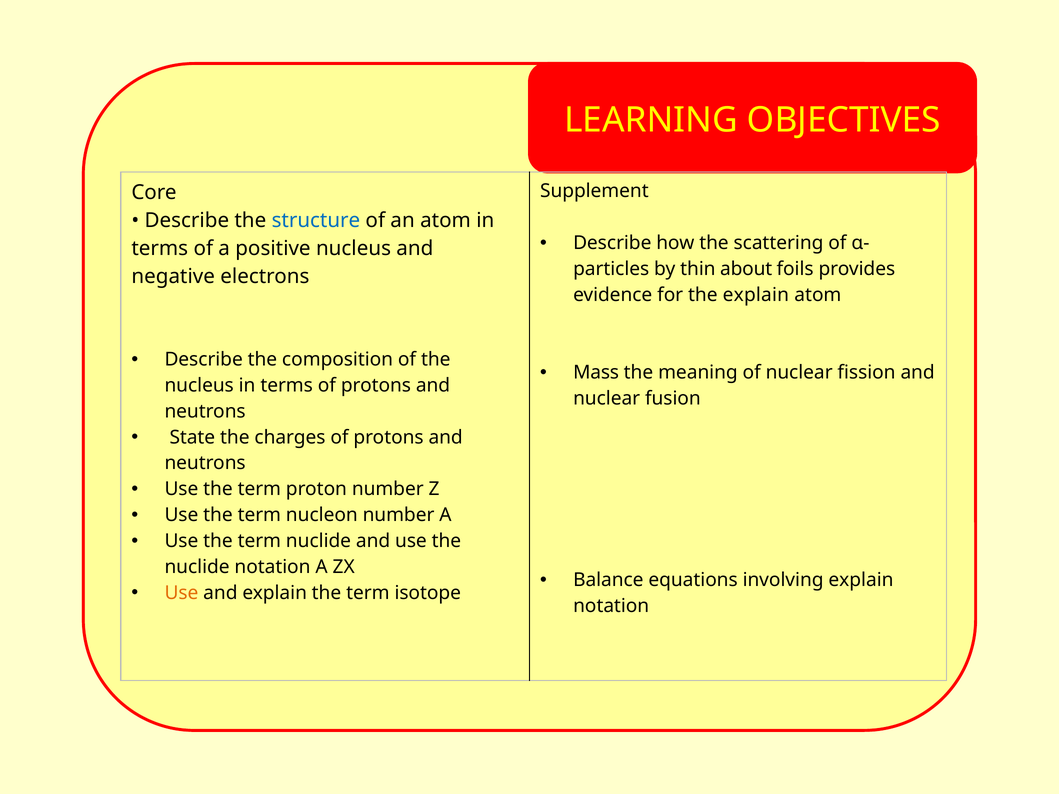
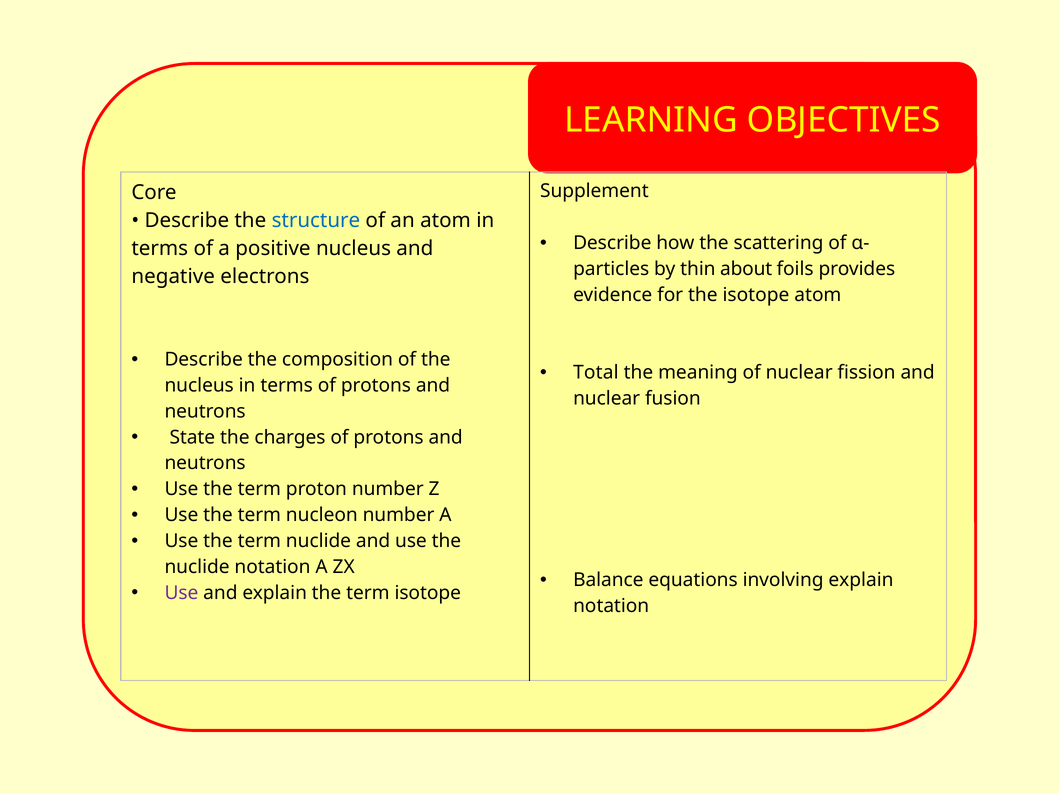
the explain: explain -> isotope (756, 295)
Mass: Mass -> Total (596, 373)
Use colour: orange -> purple (181, 593)
